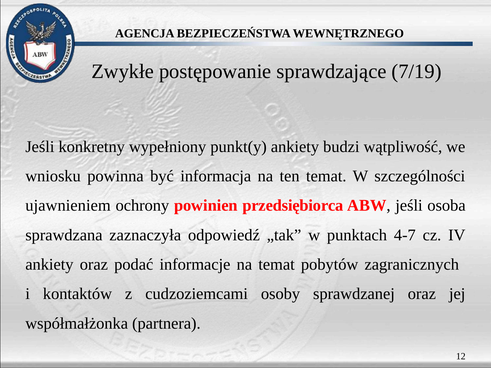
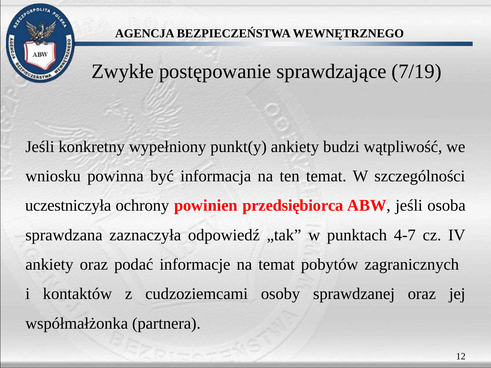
ujawnieniem: ujawnieniem -> uczestniczyła (68, 206)
